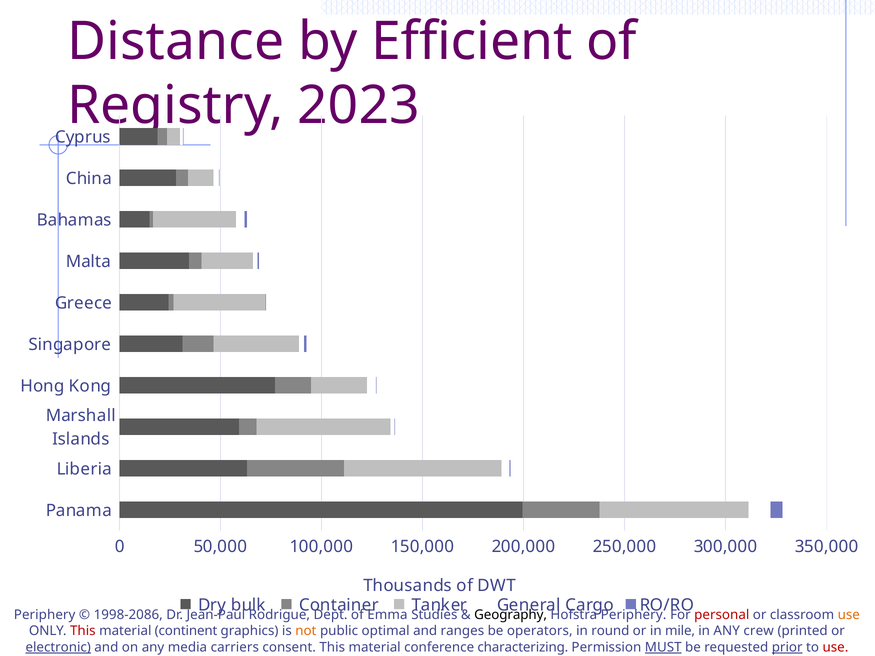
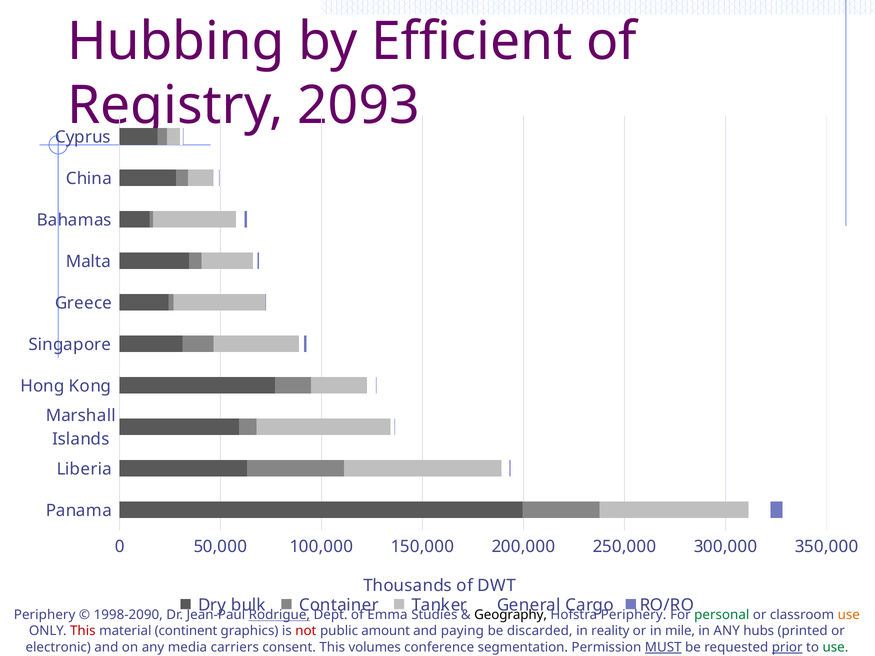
Distance: Distance -> Hubbing (176, 42)
2023: 2023 -> 2093 (359, 106)
1998-2086: 1998-2086 -> 1998-2090 (128, 615)
Rodrigue underline: none -> present (279, 615)
personal colour: red -> green (722, 615)
not colour: orange -> red (306, 631)
optimal: optimal -> amount (386, 631)
ranges: ranges -> paying (462, 631)
operators: operators -> discarded (540, 631)
round: round -> reality (610, 631)
crew: crew -> hubs (759, 631)
electronic underline: present -> none (58, 647)
consent This material: material -> volumes (375, 647)
characterizing: characterizing -> segmentation (523, 647)
use colour: red -> green (835, 647)
